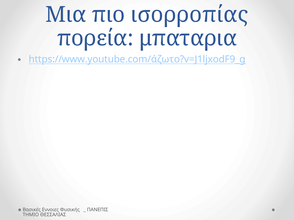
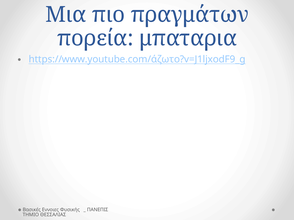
ισορροπίας: ισορροπίας -> πραγμάτων (190, 15)
